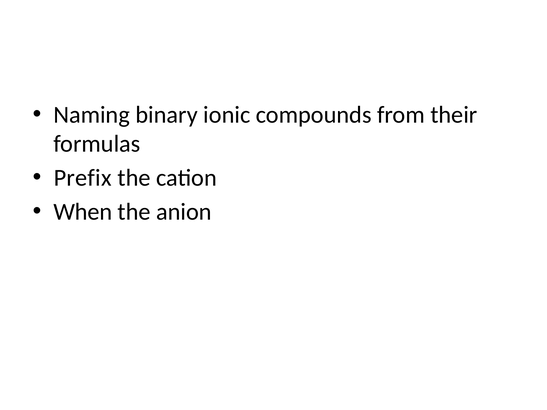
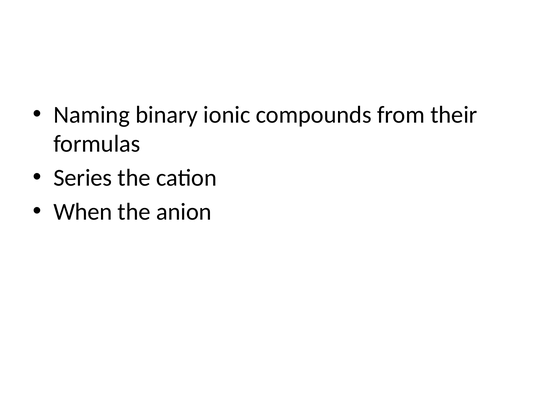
Prefix: Prefix -> Series (83, 178)
